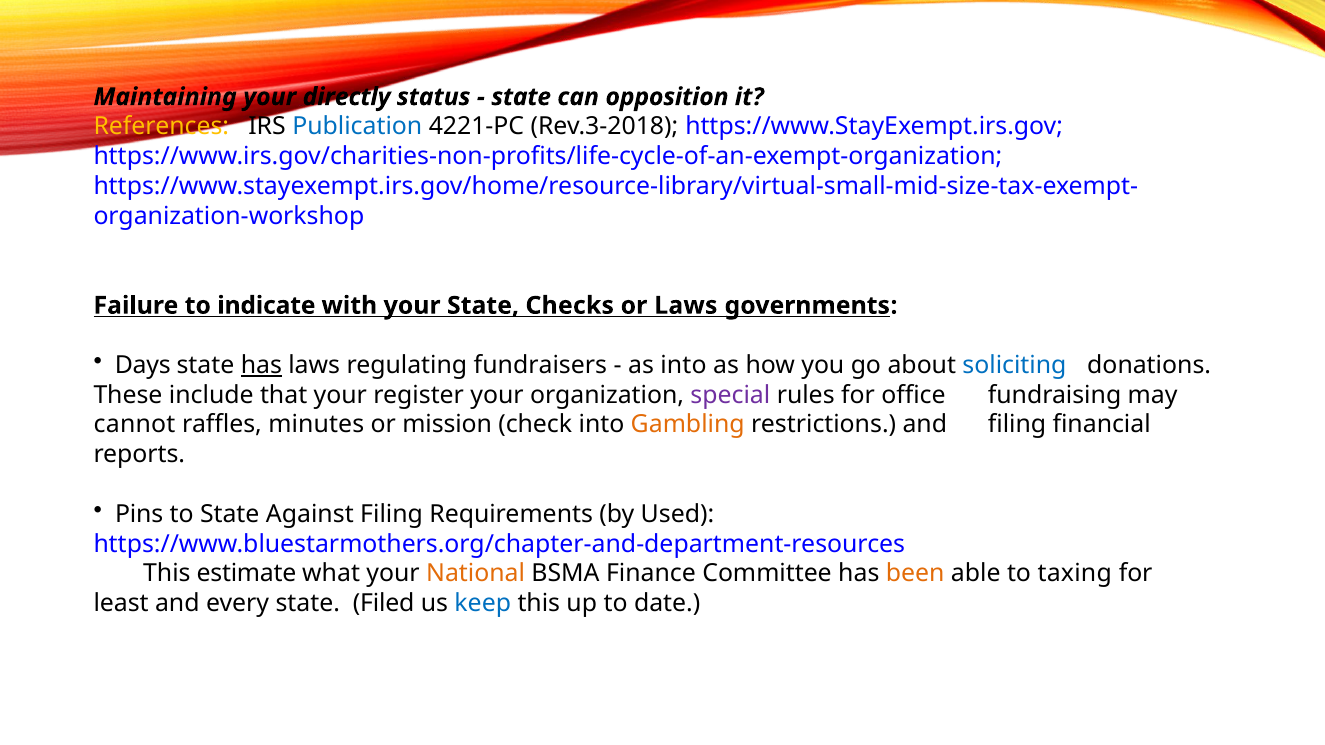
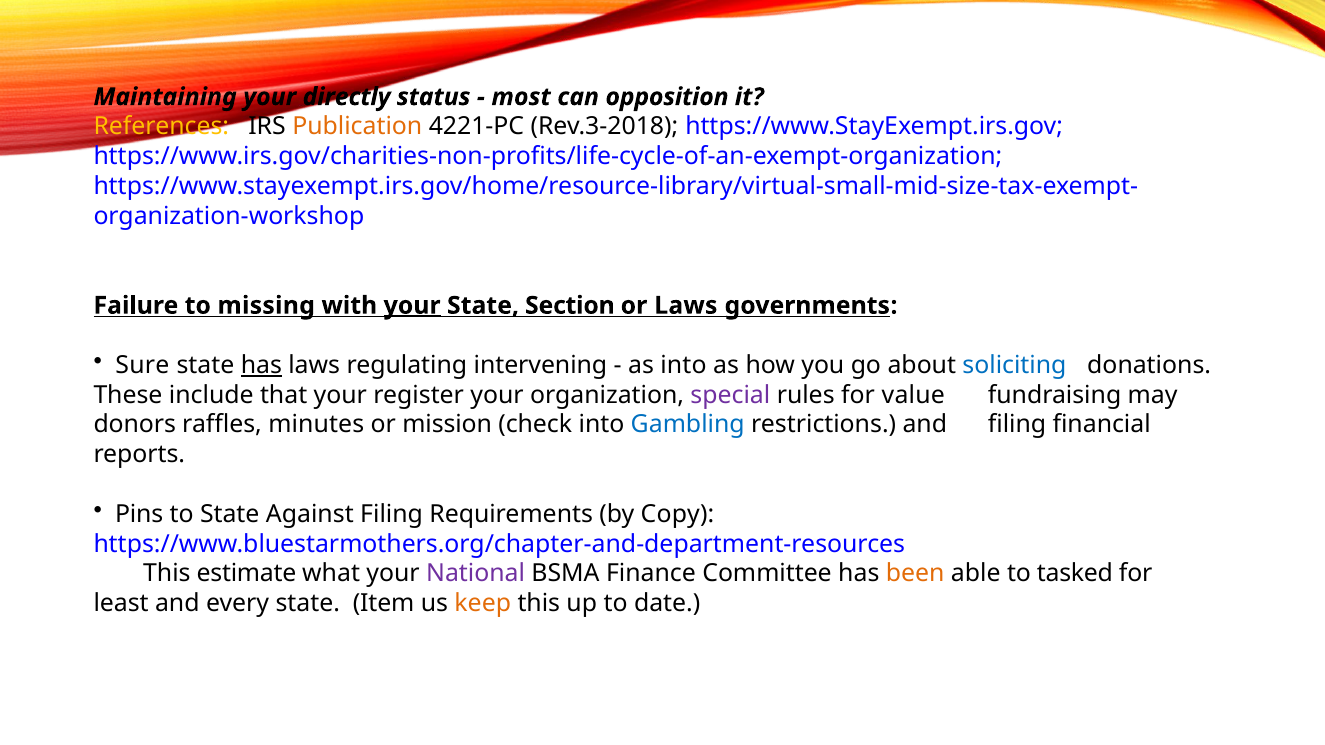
state: state -> most (521, 97)
Publication colour: blue -> orange (357, 127)
indicate: indicate -> missing (266, 306)
your underline: none -> present (412, 306)
Checks: Checks -> Section (570, 306)
Days: Days -> Sure (142, 365)
fundraisers: fundraisers -> intervening (540, 365)
office: office -> value (913, 395)
cannot: cannot -> donors (135, 425)
Gambling colour: orange -> blue (688, 425)
Used: Used -> Copy (678, 514)
National colour: orange -> purple (476, 574)
taxing: taxing -> tasked (1075, 574)
Filed: Filed -> Item (384, 604)
keep colour: blue -> orange (483, 604)
